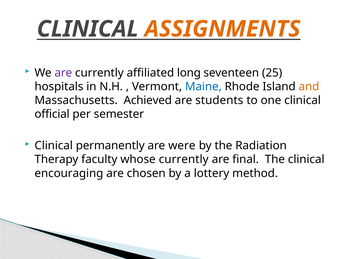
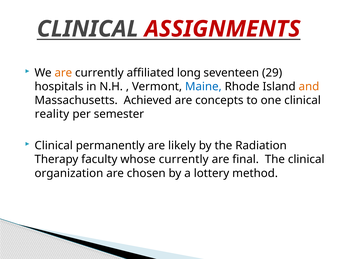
ASSIGNMENTS colour: orange -> red (222, 29)
are colour: purple -> orange (63, 73)
25: 25 -> 29 (272, 73)
students: students -> concepts (219, 101)
official: official -> reality (52, 114)
were: were -> likely (182, 146)
encouraging: encouraging -> organization (69, 174)
